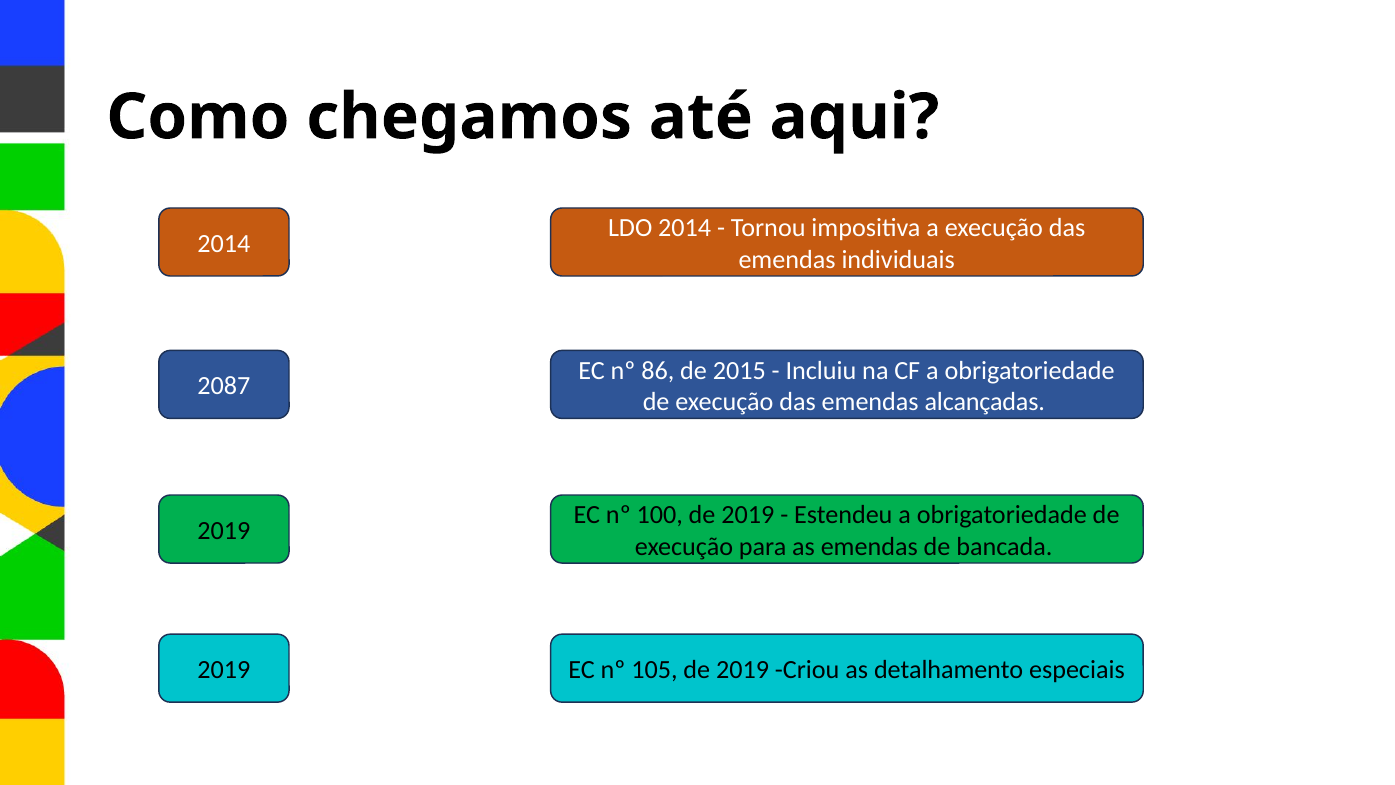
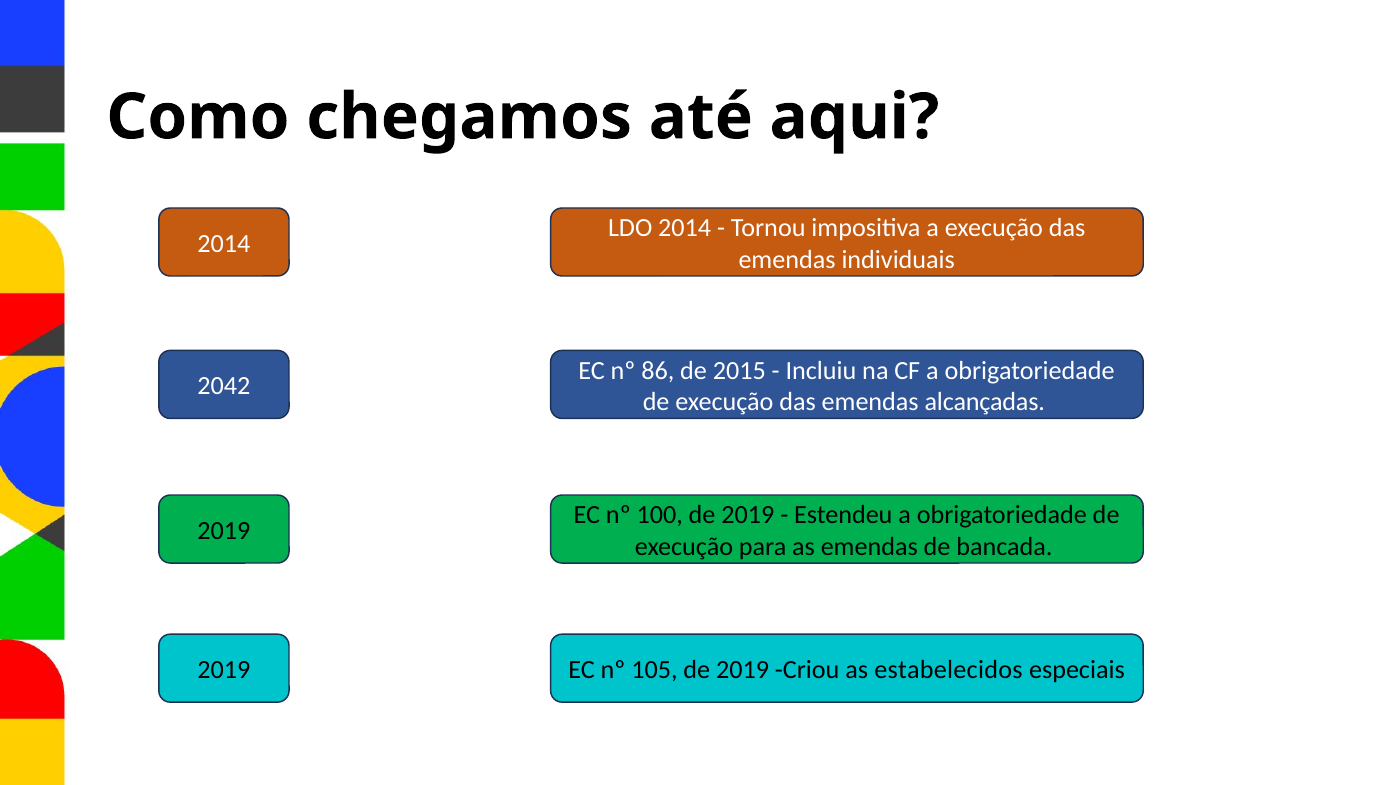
2087: 2087 -> 2042 (224, 386)
detalhamento: detalhamento -> estabelecidos (948, 670)
